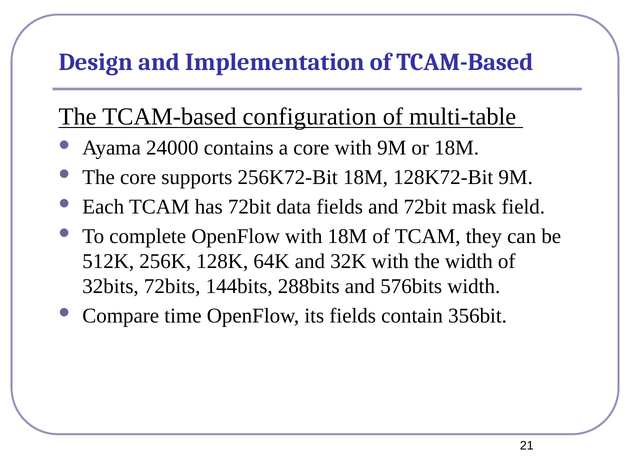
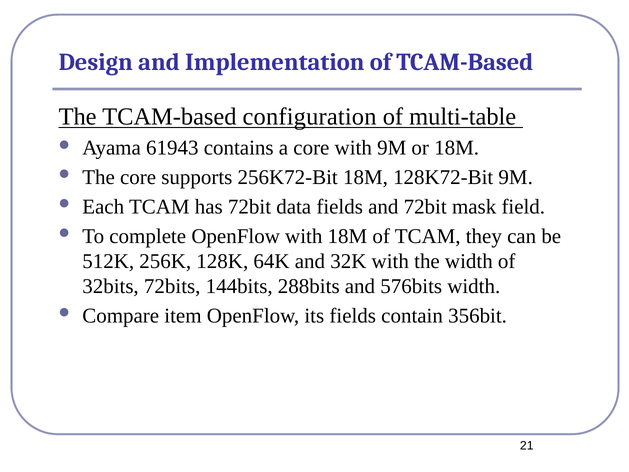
24000: 24000 -> 61943 (172, 148)
time: time -> item (183, 316)
